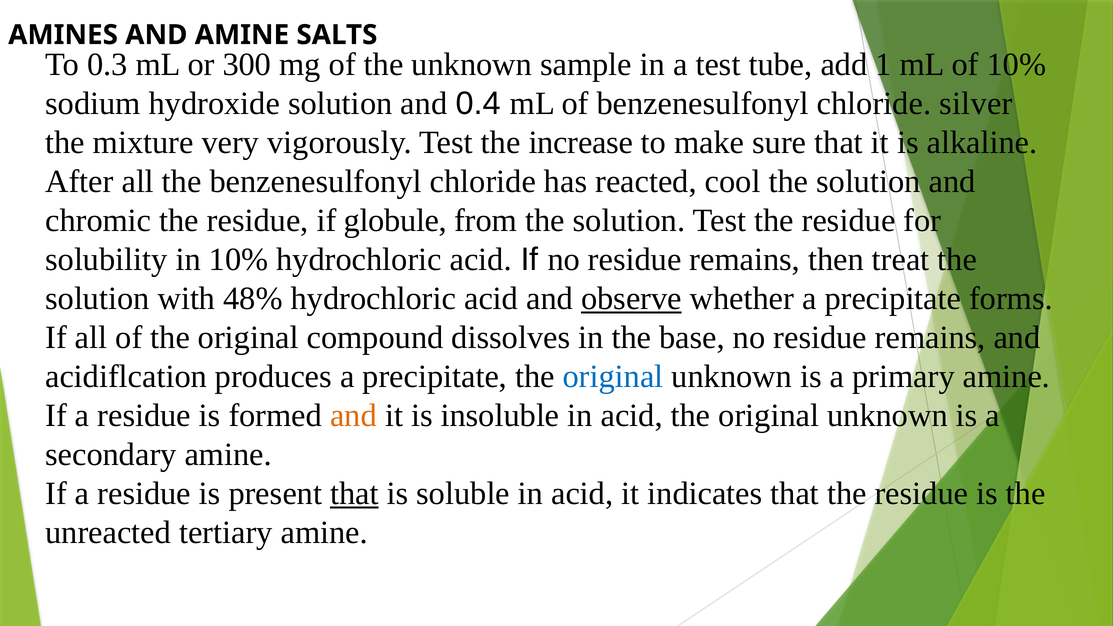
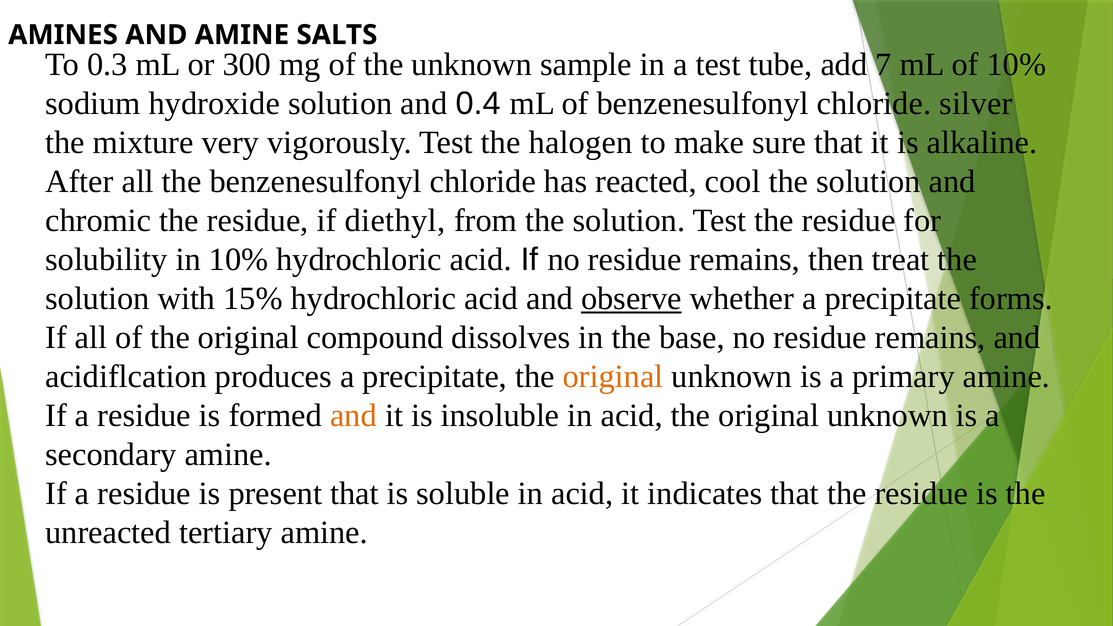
1: 1 -> 7 (883, 65)
increase: increase -> halogen (581, 143)
globule: globule -> diethyl (395, 221)
48%: 48% -> 15% (253, 299)
original colour: blue -> orange (613, 377)
that underline: present -> none (354, 493)
